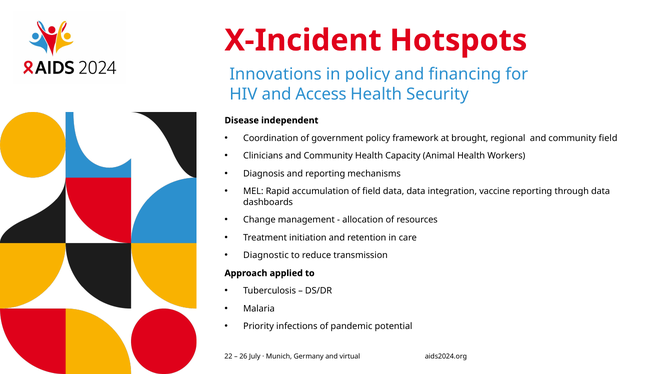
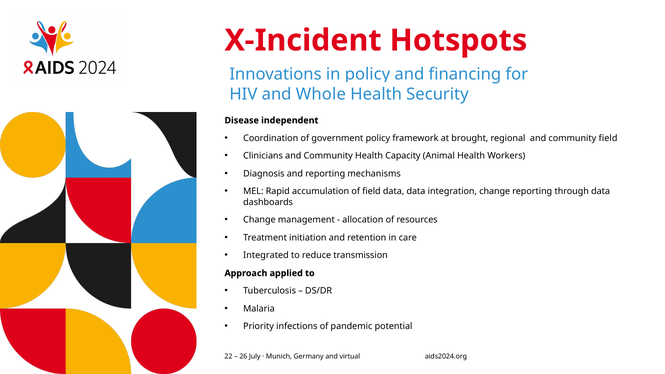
Access: Access -> Whole (321, 94)
integration vaccine: vaccine -> change (495, 191)
Diagnostic: Diagnostic -> Integrated (266, 255)
